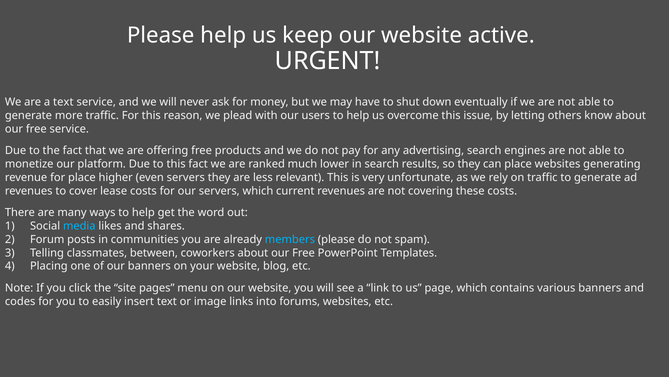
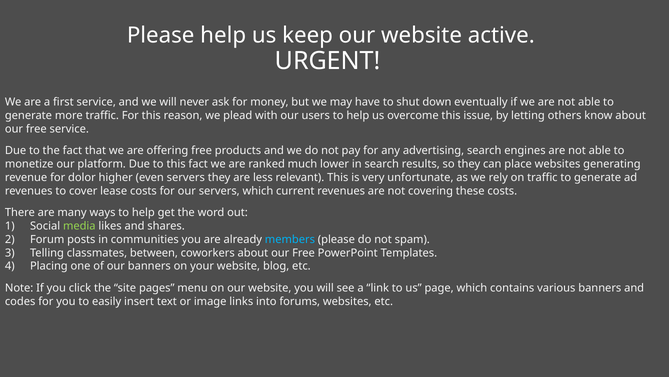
a text: text -> first (63, 102)
for place: place -> dolor (82, 177)
media colour: light blue -> light green (79, 226)
